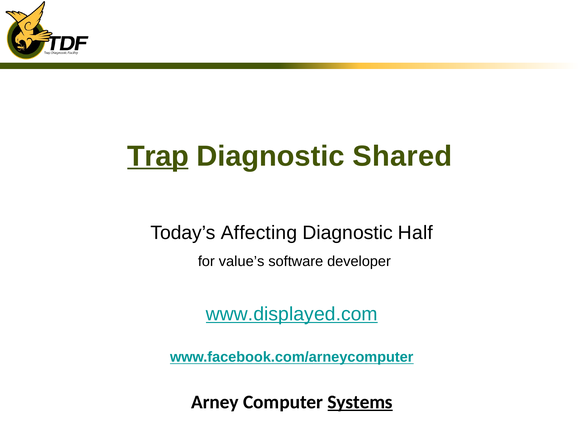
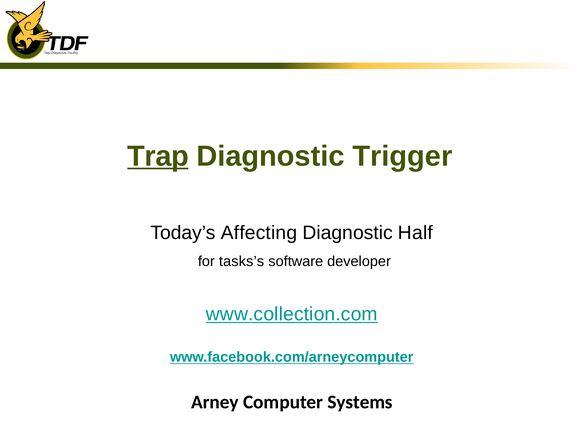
Shared: Shared -> Trigger (402, 156)
value’s: value’s -> tasks’s (242, 261)
www.displayed.com: www.displayed.com -> www.collection.com (292, 314)
Systems underline: present -> none (360, 402)
